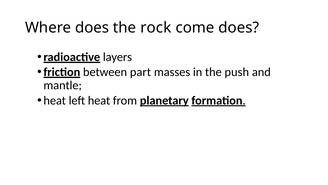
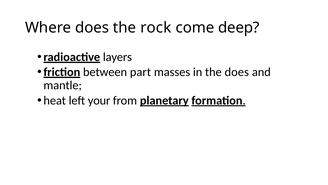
come does: does -> deep (239, 28)
the push: push -> does (237, 72)
left heat: heat -> your (99, 100)
